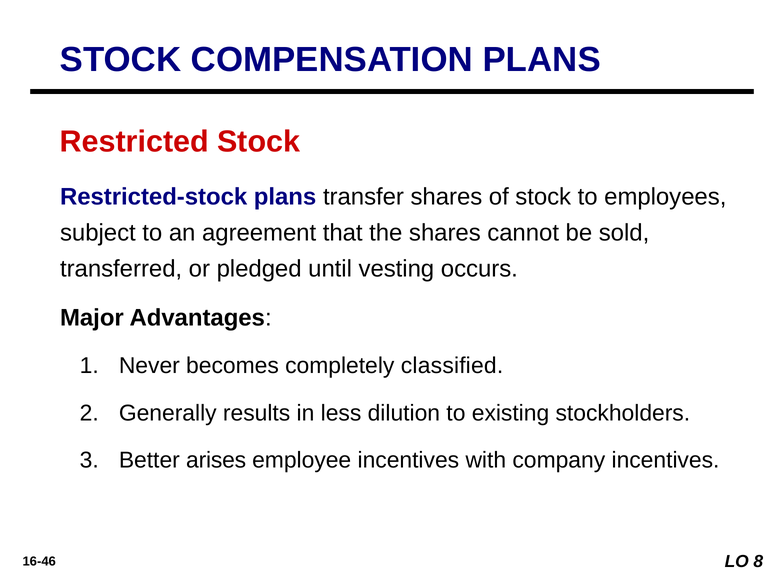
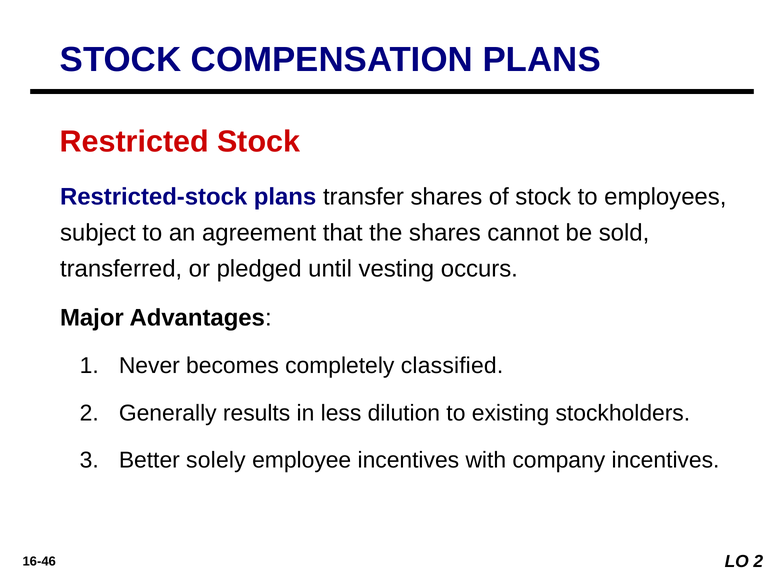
arises: arises -> solely (216, 460)
LO 8: 8 -> 2 (758, 562)
